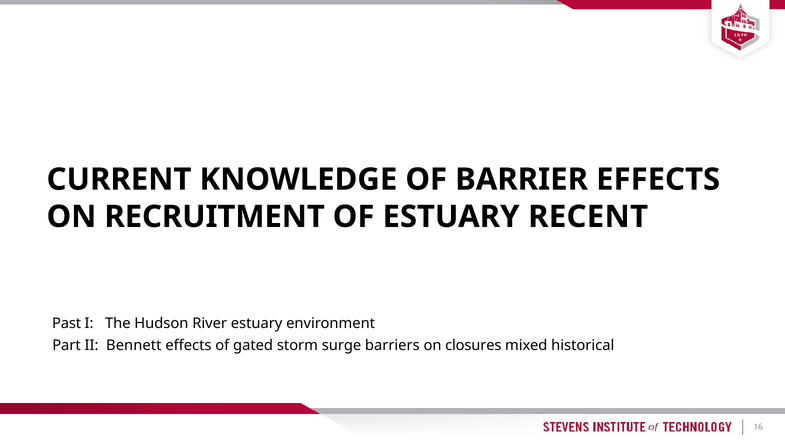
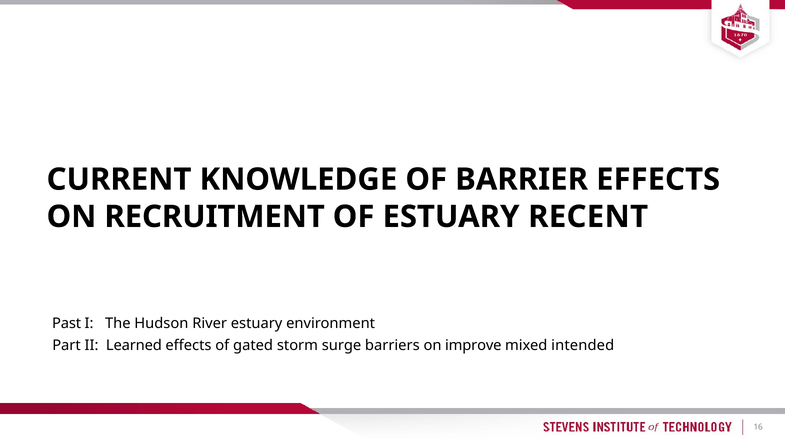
Bennett: Bennett -> Learned (134, 346)
closures: closures -> improve (473, 346)
historical: historical -> intended (583, 346)
